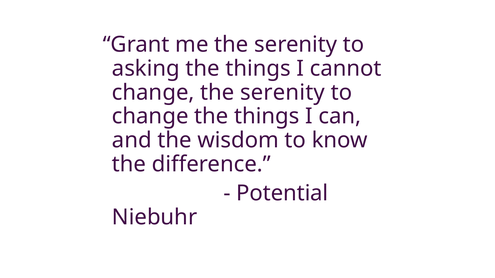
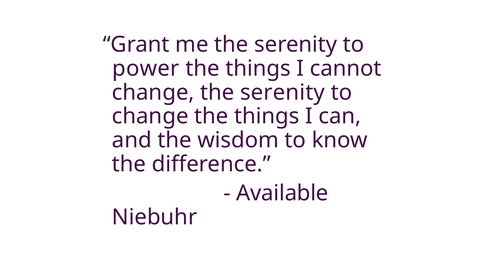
asking: asking -> power (146, 69)
Potential: Potential -> Available (282, 193)
